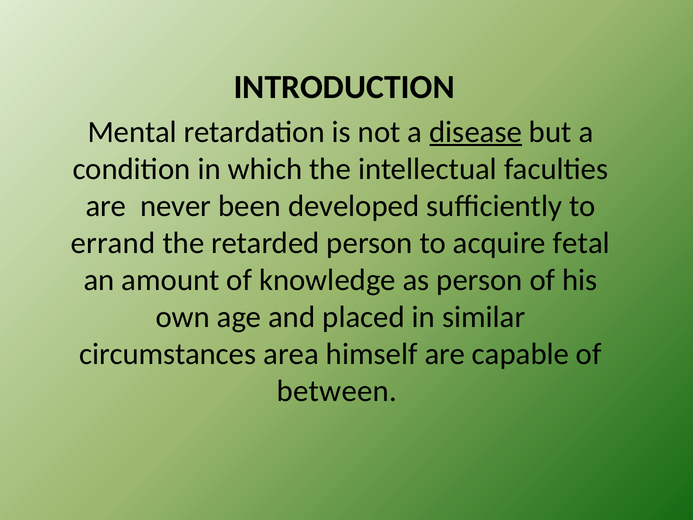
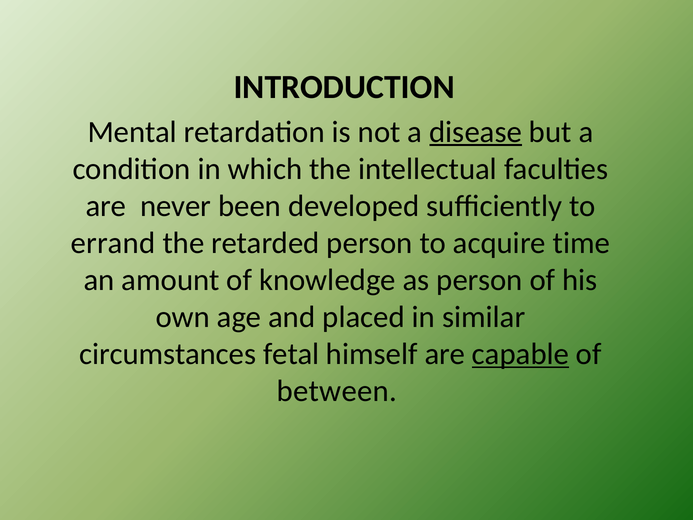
fetal: fetal -> time (581, 243)
area: area -> fetal (291, 354)
capable underline: none -> present (521, 354)
